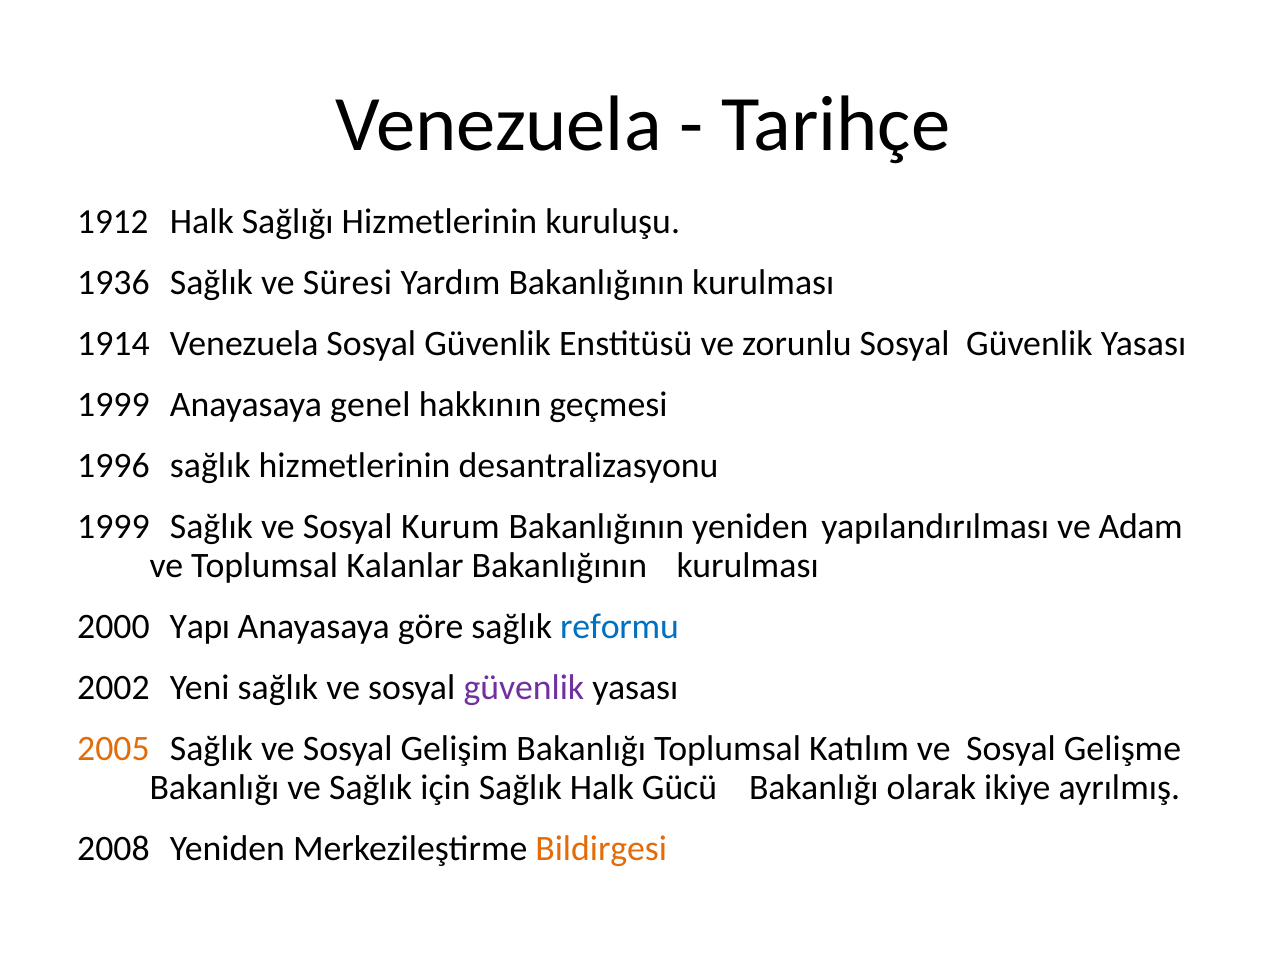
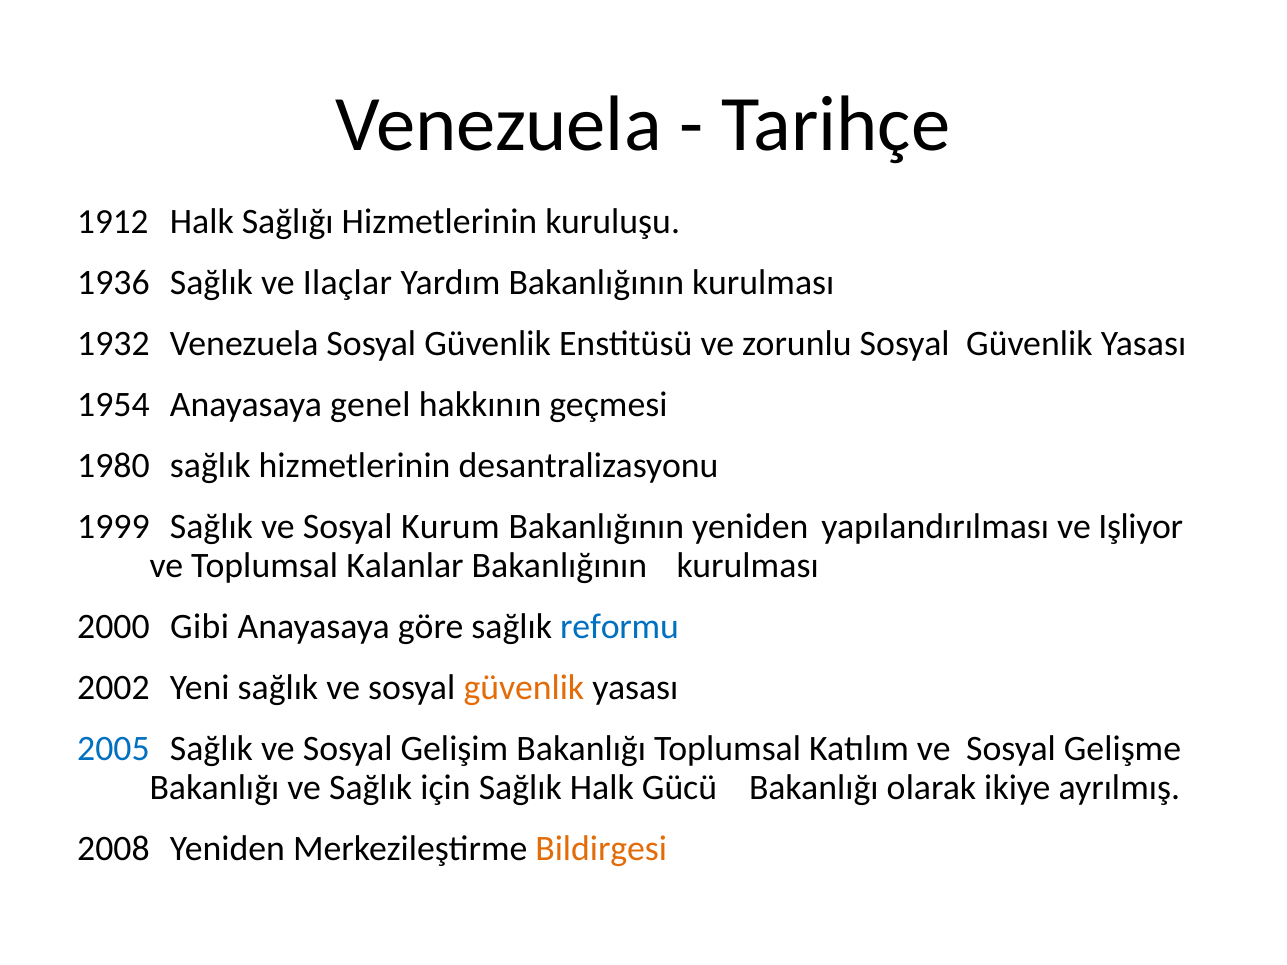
Süresi: Süresi -> Ilaçlar (348, 283)
1914: 1914 -> 1932 (113, 344)
1999: 1999 -> 1954 (113, 405)
1996: 1996 -> 1980 (113, 466)
Adam: Adam -> Işliyor (1141, 527)
Yapı: Yapı -> Gibi (200, 627)
güvenlik colour: purple -> orange (524, 688)
2005 colour: orange -> blue (113, 749)
